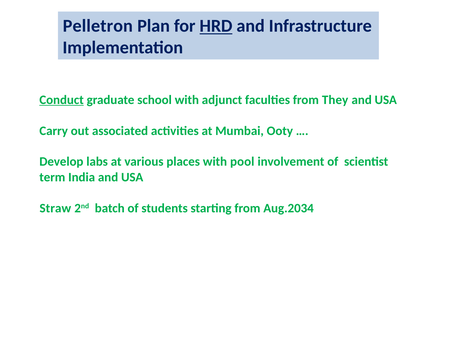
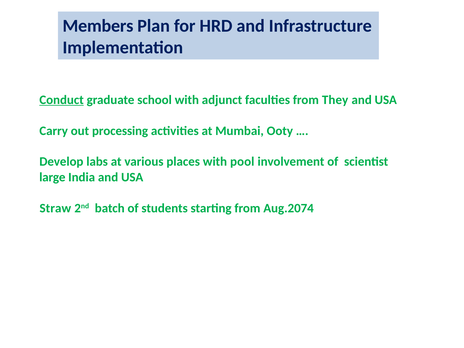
Pelletron: Pelletron -> Members (98, 26)
HRD underline: present -> none (216, 26)
associated: associated -> processing (120, 131)
term: term -> large (52, 177)
Aug.2034: Aug.2034 -> Aug.2074 (289, 208)
